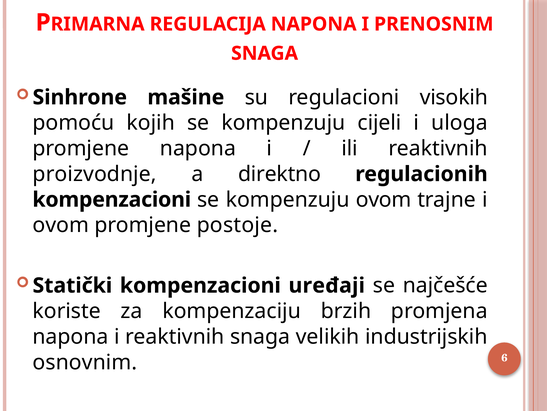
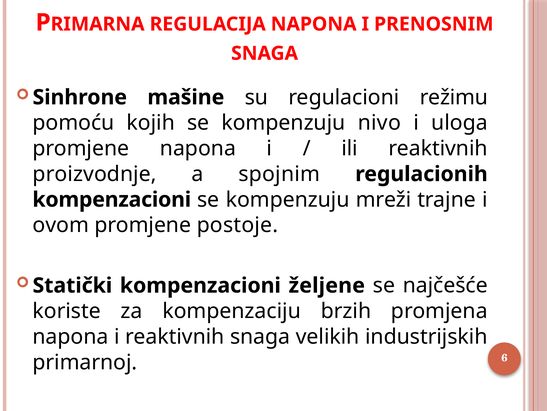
visokih: visokih -> režimu (454, 97)
cijeli: cijeli -> nivo (379, 123)
direktno: direktno -> spojnim (279, 174)
kompenzuju ovom: ovom -> mreži (384, 199)
uređaji: uređaji -> željene (327, 285)
osnovnim: osnovnim -> primarnoj (85, 362)
